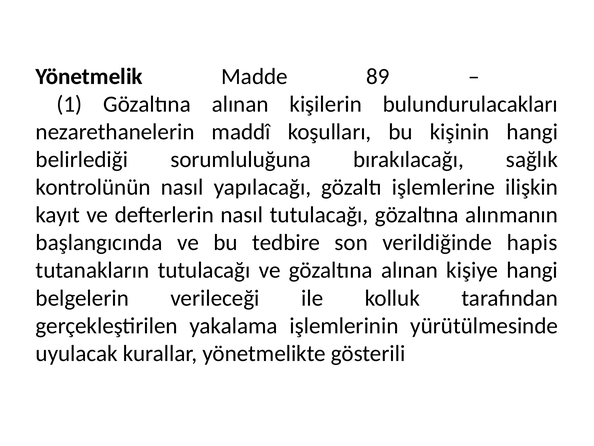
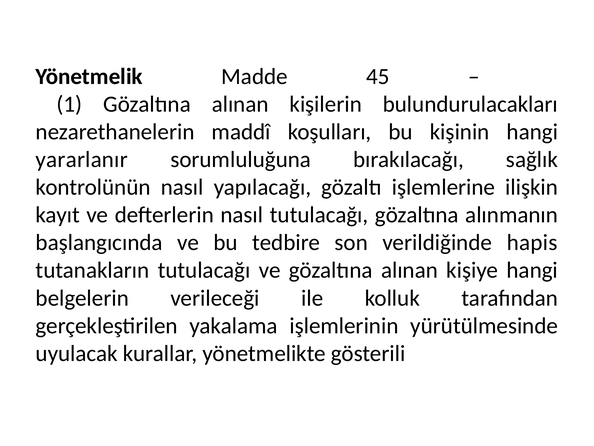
89: 89 -> 45 (378, 76)
belirlediği: belirlediği -> yararlanır (82, 159)
